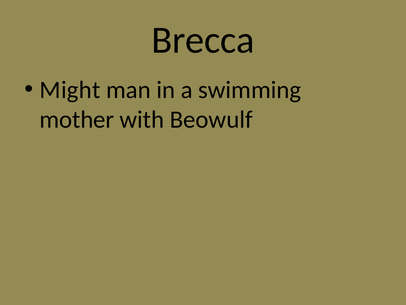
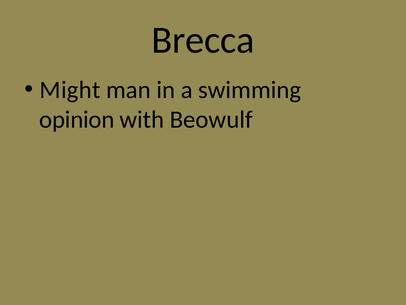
mother: mother -> opinion (77, 120)
